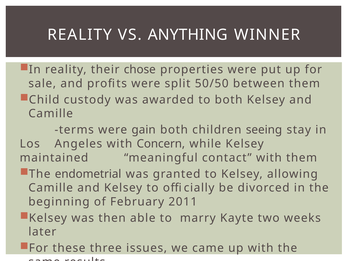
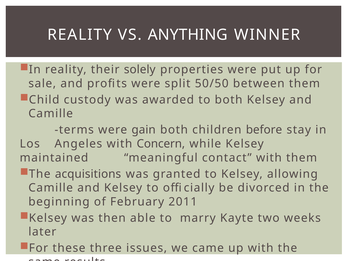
chose: chose -> solely (140, 70)
seeing: seeing -> before (264, 130)
endometrial: endometrial -> acquisitions (88, 174)
